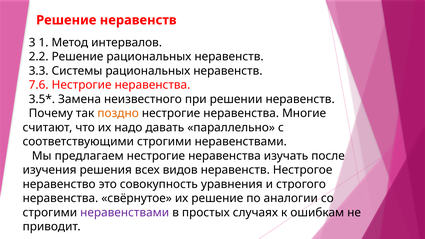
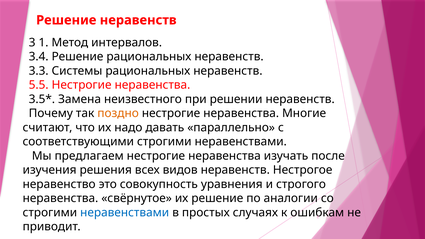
2.2: 2.2 -> 3.4 (39, 57)
7.6: 7.6 -> 5.5 (39, 85)
неравенствами colour: purple -> blue (125, 213)
